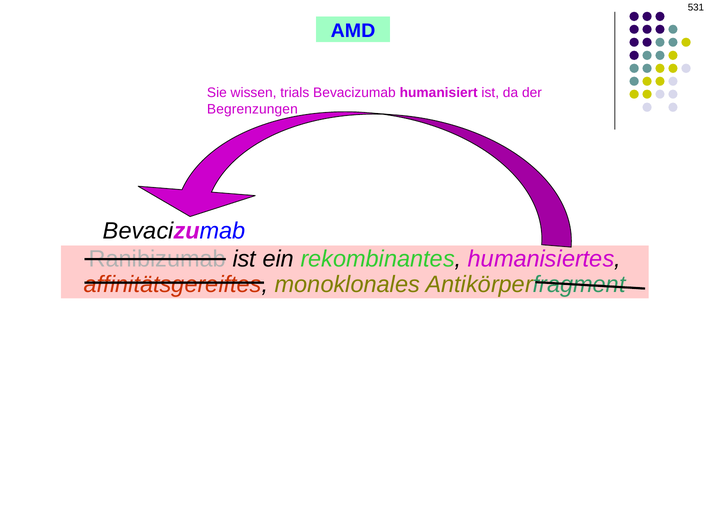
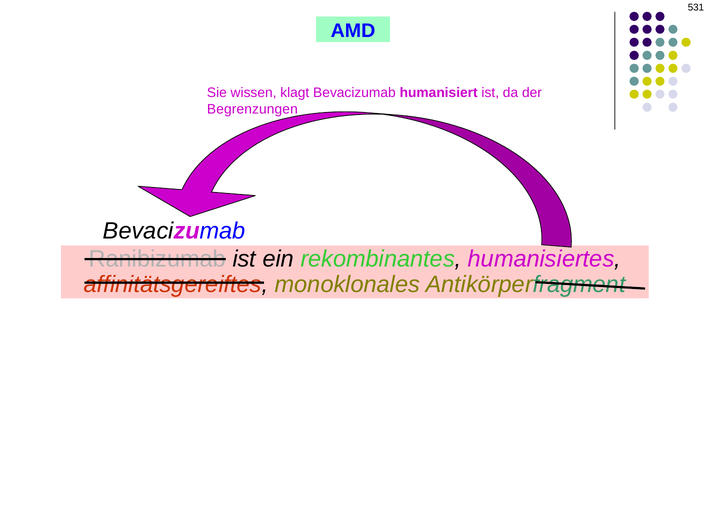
trials: trials -> klagt (295, 93)
